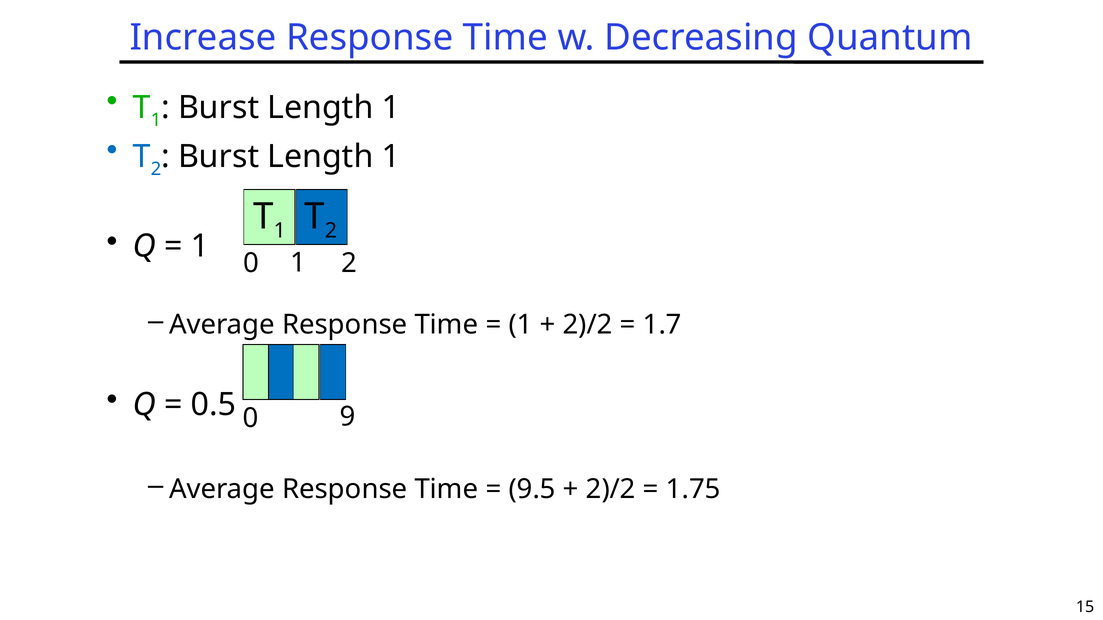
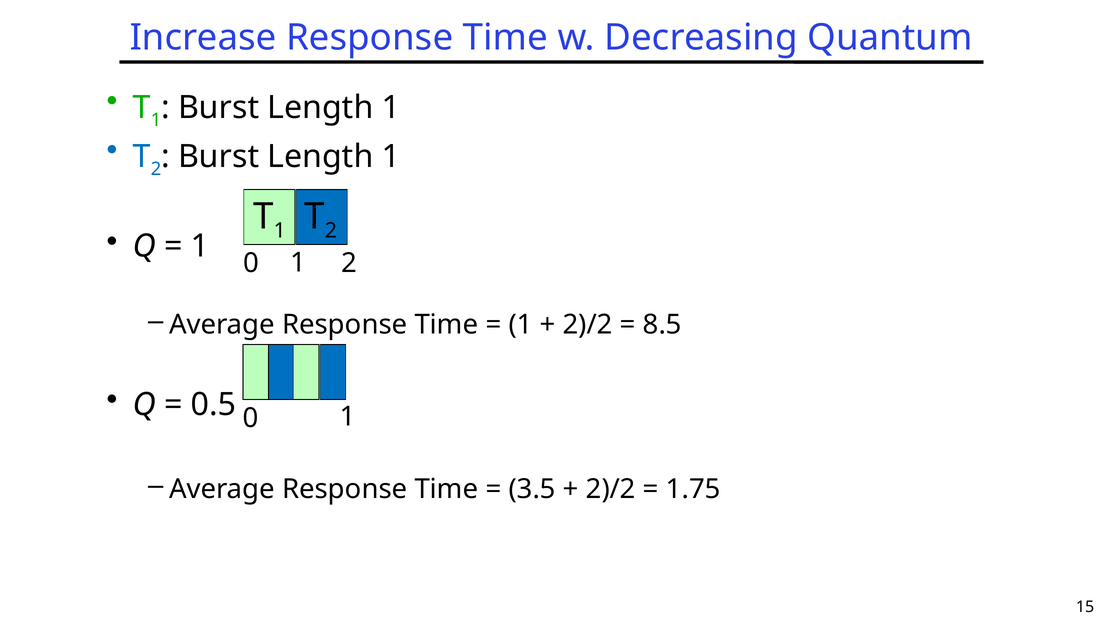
1.7: 1.7 -> 8.5 (662, 325)
9: 9 -> 1 (347, 417)
9.5: 9.5 -> 3.5 (532, 490)
